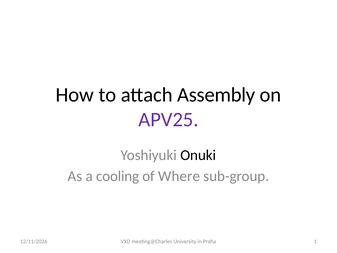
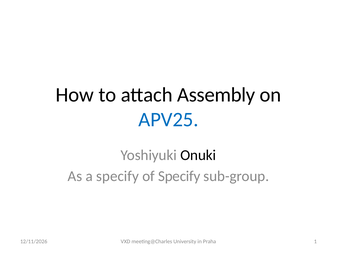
APV25 colour: purple -> blue (168, 119)
a cooling: cooling -> specify (117, 176)
of Where: Where -> Specify (179, 176)
